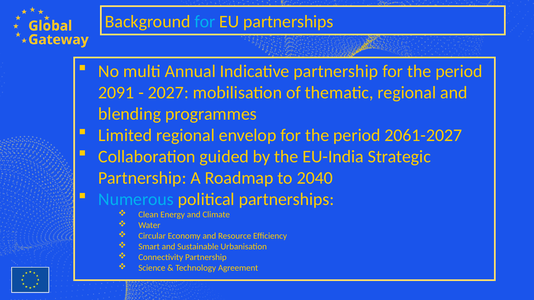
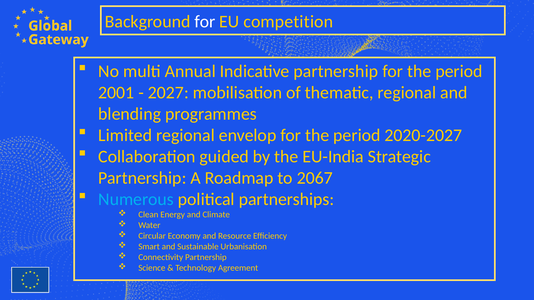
for colour: light blue -> white (205, 22)
EU partnerships: partnerships -> competition (288, 22)
2091: 2091 -> 2001 (116, 93)
2061-2027: 2061-2027 -> 2020-2027 (423, 135)
2040: 2040 -> 2067 (315, 178)
